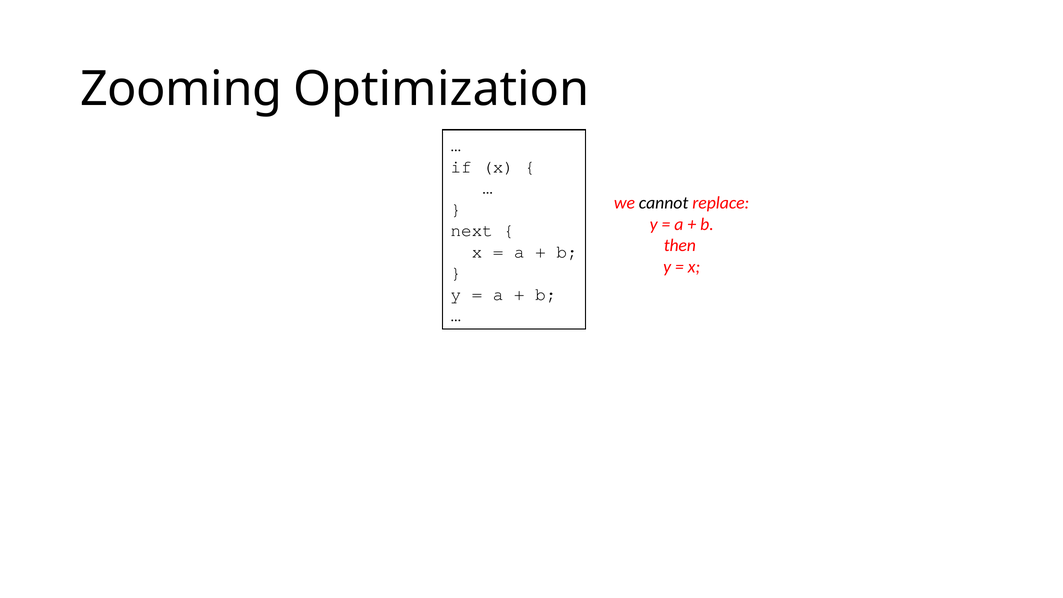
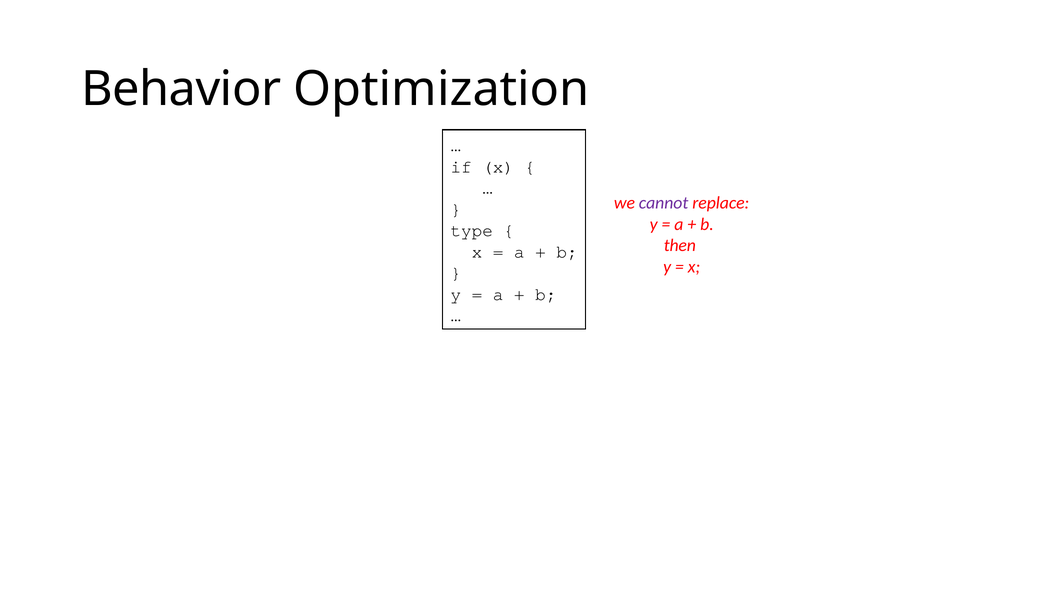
Zooming: Zooming -> Behavior (181, 89)
cannot colour: black -> purple (664, 203)
next: next -> type (472, 231)
